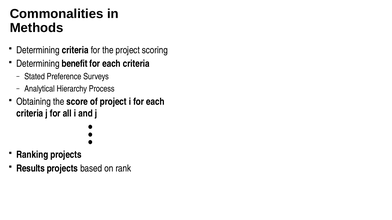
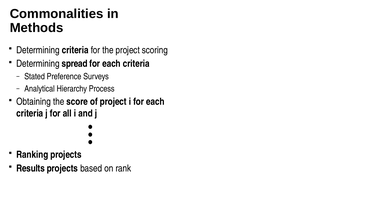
benefit: benefit -> spread (75, 64)
